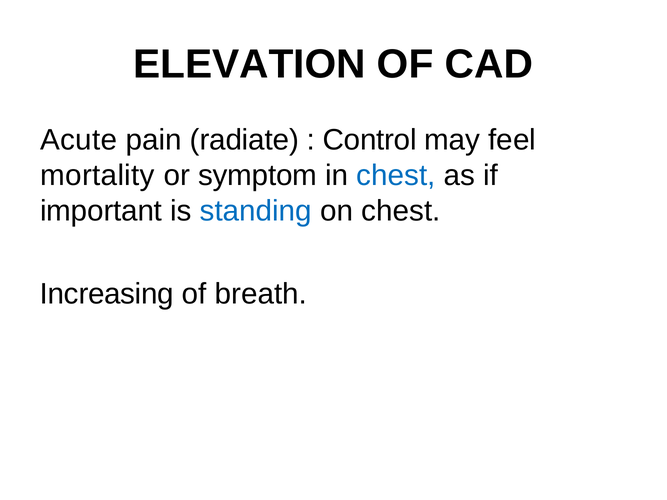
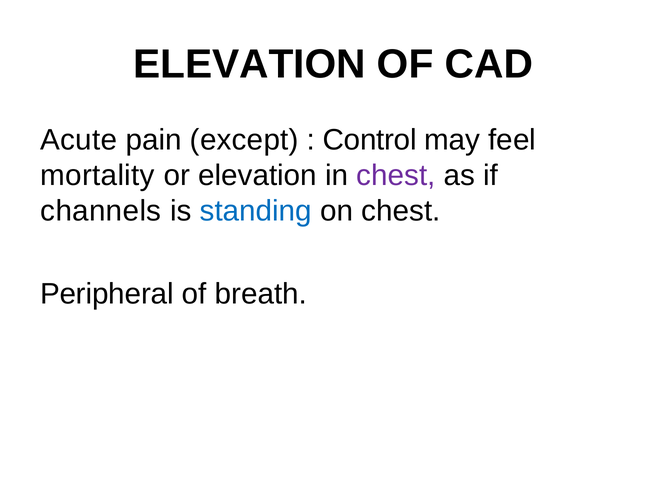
radiate: radiate -> except (244, 140)
or symptom: symptom -> elevation (257, 176)
chest colour: blue -> purple (396, 176)
important: important -> channels (101, 211)
Increasing: Increasing -> Peripheral (107, 294)
